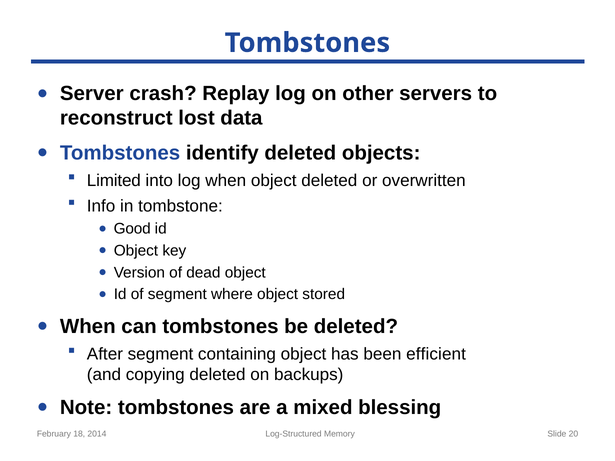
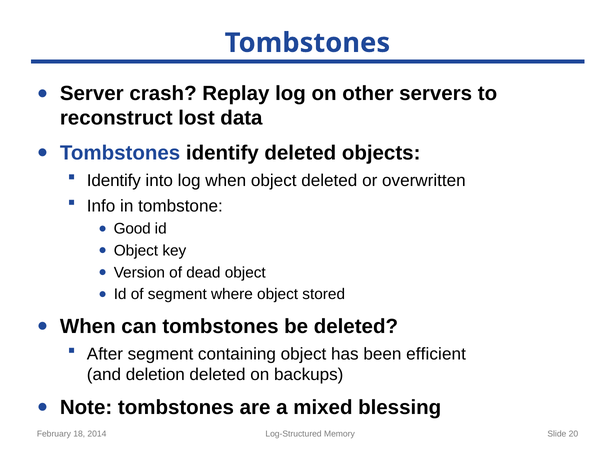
Limited: Limited -> Identify (114, 181)
copying: copying -> deletion (155, 375)
